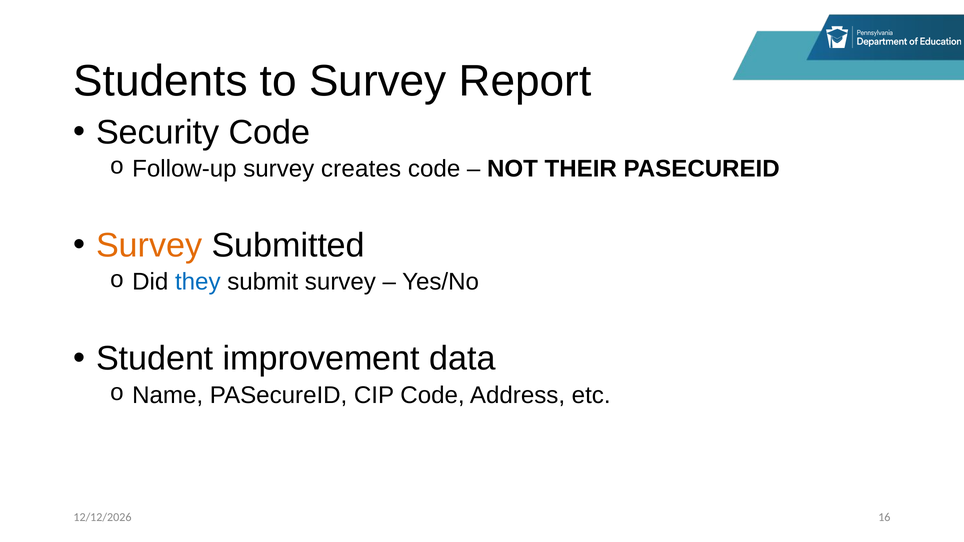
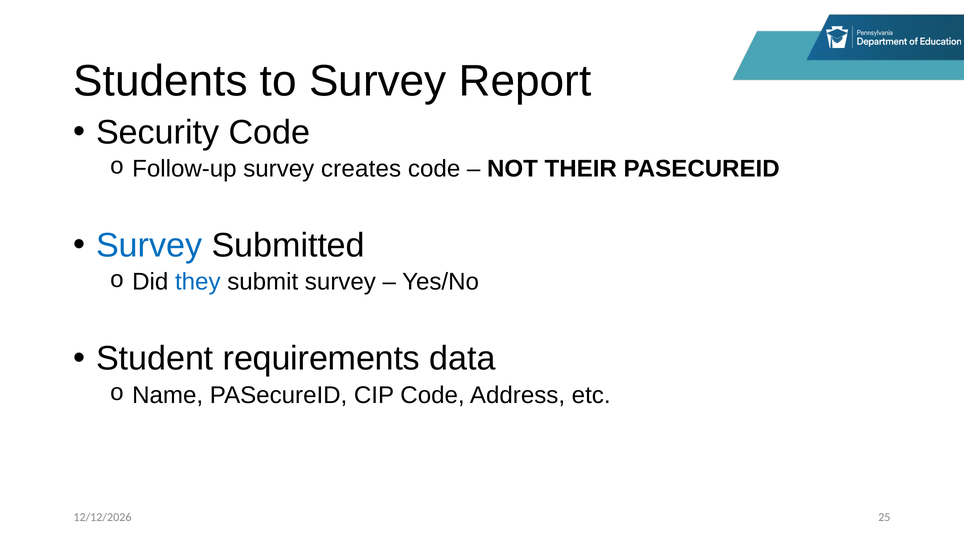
Survey colour: orange -> blue (149, 246)
improvement: improvement -> requirements (321, 359)
16: 16 -> 25 (884, 518)
